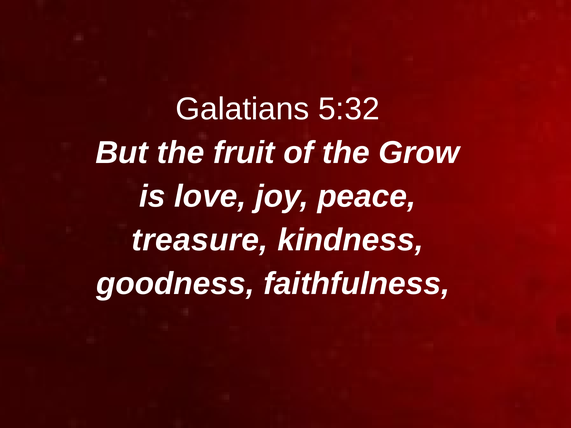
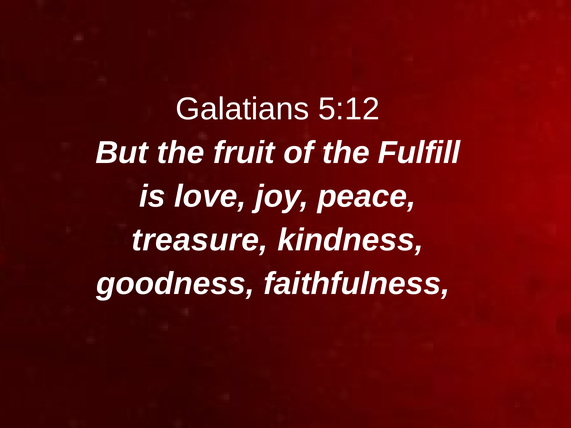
5:32: 5:32 -> 5:12 (349, 109)
Grow: Grow -> Fulfill (419, 153)
